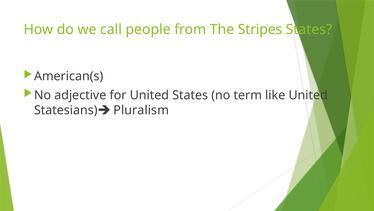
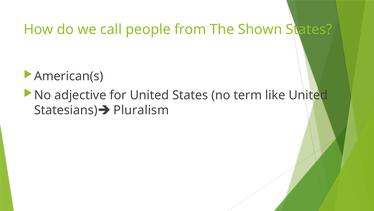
Stripes: Stripes -> Shown (260, 29)
